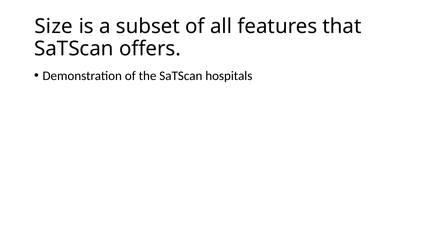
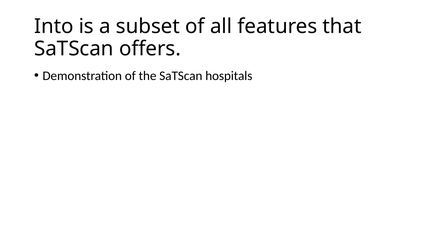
Size: Size -> Into (54, 27)
